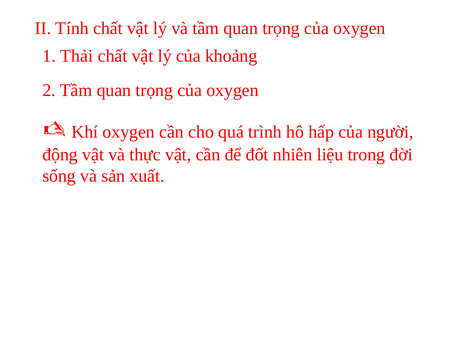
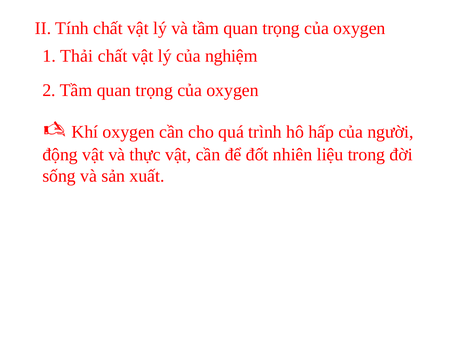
khoảng: khoảng -> nghiệm (231, 56)
